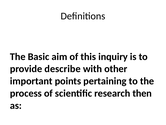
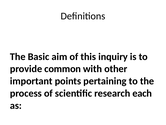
describe: describe -> common (63, 69)
then: then -> each (142, 93)
